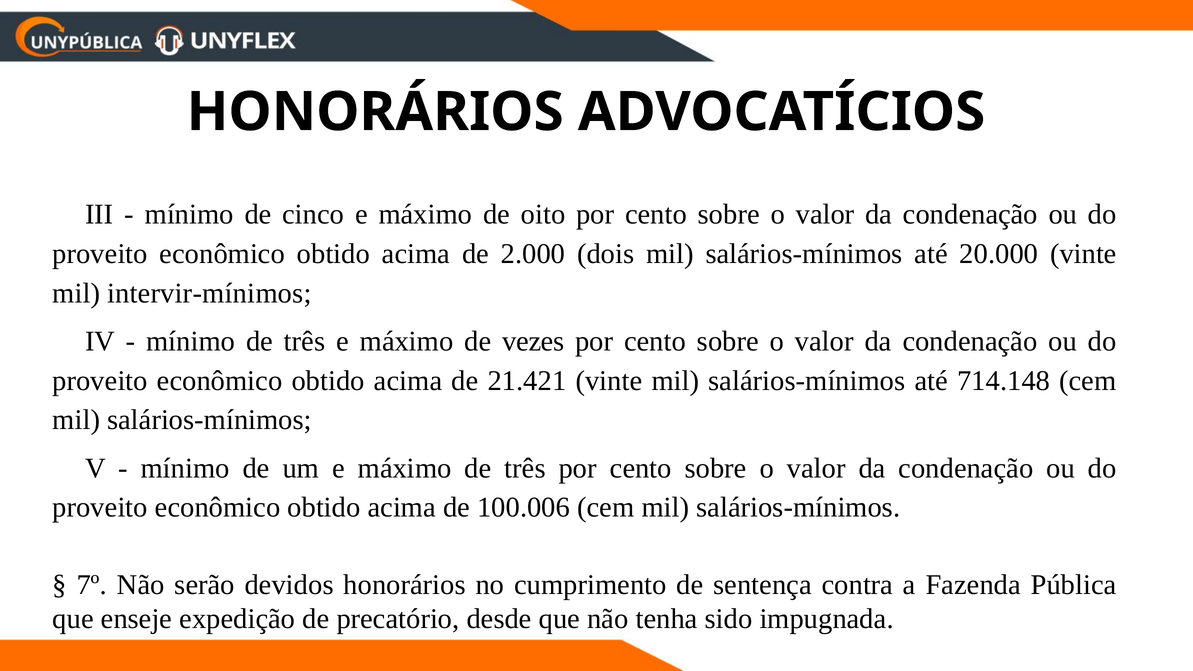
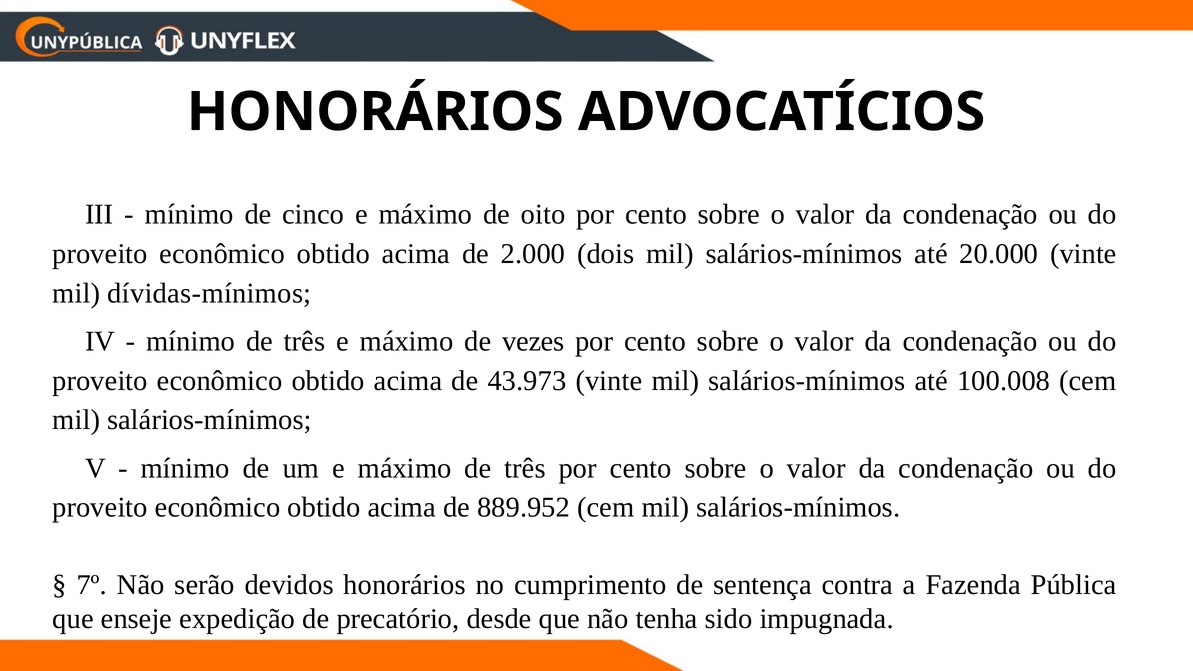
intervir-mínimos: intervir-mínimos -> dívidas-mínimos (209, 293)
21.421: 21.421 -> 43.973 (527, 381)
714.148: 714.148 -> 100.008 (1004, 381)
100.006: 100.006 -> 889.952 (524, 508)
